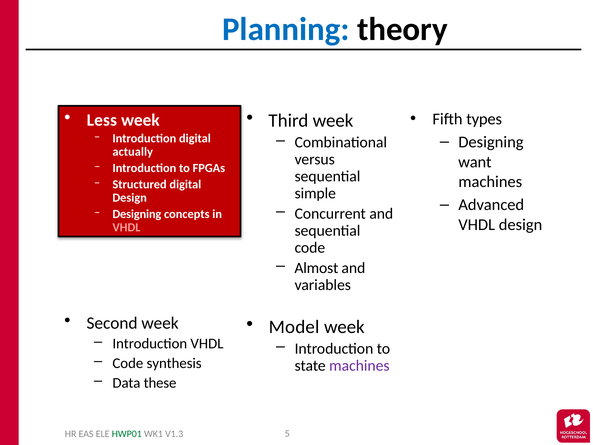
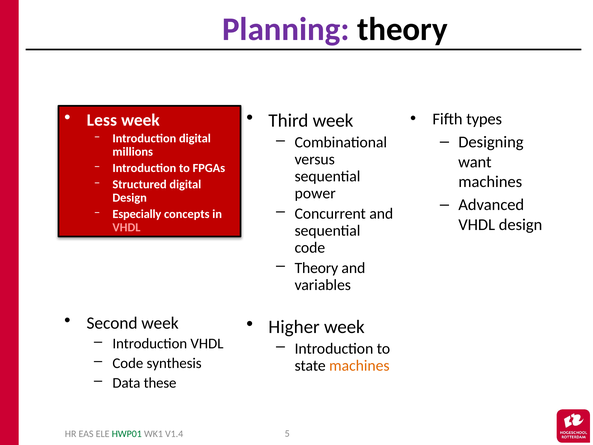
Planning colour: blue -> purple (286, 29)
actually: actually -> millions (133, 152)
simple: simple -> power (315, 193)
Designing: Designing -> Especially (137, 214)
Almost: Almost -> Theory (316, 268)
Model: Model -> Higher (294, 327)
machines colour: purple -> orange (359, 365)
V1.3: V1.3 -> V1.4 (174, 434)
